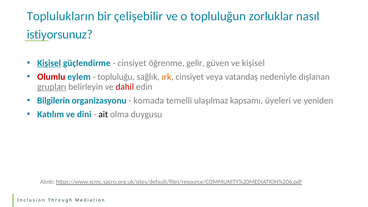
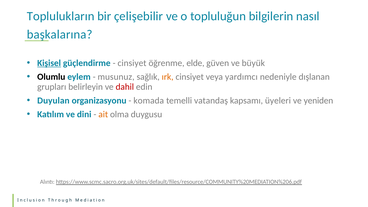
zorluklar: zorluklar -> bilgilerin (271, 16)
istiyorsunuz: istiyorsunuz -> başkalarına (60, 34)
gelir: gelir -> elde (195, 63)
ve kişisel: kişisel -> büyük (253, 63)
Olumlu colour: red -> black (51, 77)
topluluğu: topluluğu -> musunuz (116, 77)
vatandaş: vatandaş -> yardımcı (241, 77)
grupları underline: present -> none (52, 87)
Bilgilerin: Bilgilerin -> Duyulan (53, 100)
ulaşılmaz: ulaşılmaz -> vatandaş (211, 100)
ait colour: black -> orange (103, 114)
